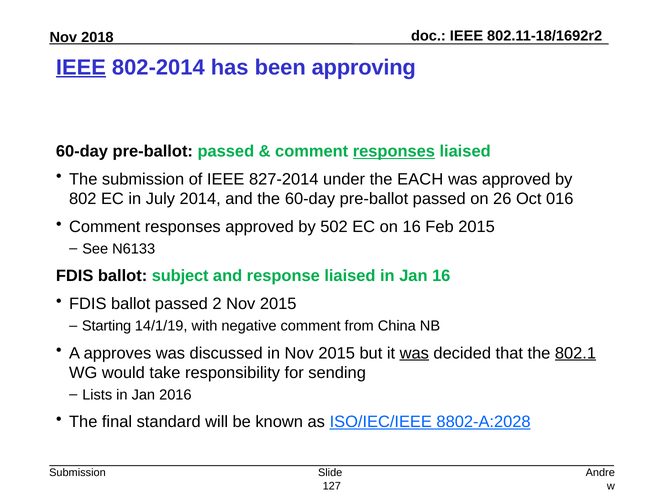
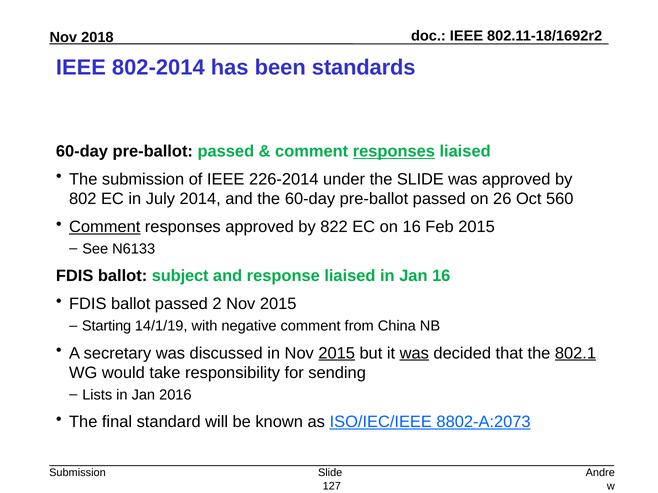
IEEE underline: present -> none (81, 67)
approving: approving -> standards (364, 67)
827-2014: 827-2014 -> 226-2014 (284, 179)
the EACH: EACH -> SLIDE (420, 179)
016: 016 -> 560 (560, 199)
Comment underline: none -> present (105, 227)
502: 502 -> 822 (334, 227)
approves: approves -> secretary (117, 353)
2015 underline: none -> present (337, 353)
8802-A:2028: 8802-A:2028 -> 8802-A:2073 (484, 422)
